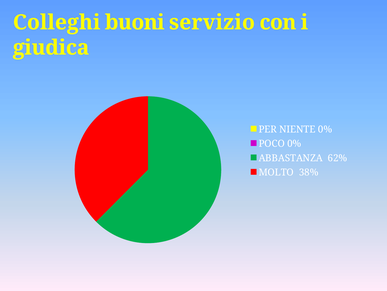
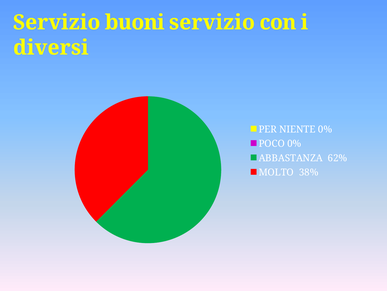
Colleghi: Colleghi -> Servizio (57, 22)
giudica: giudica -> diversi (51, 48)
